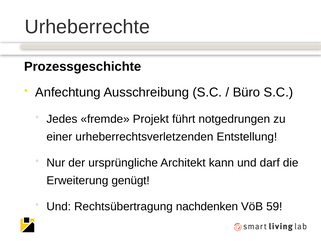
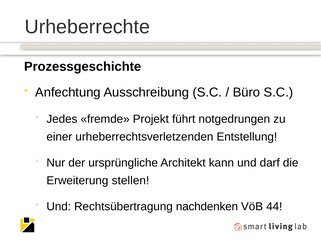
genügt: genügt -> stellen (130, 180)
59: 59 -> 44 (274, 206)
